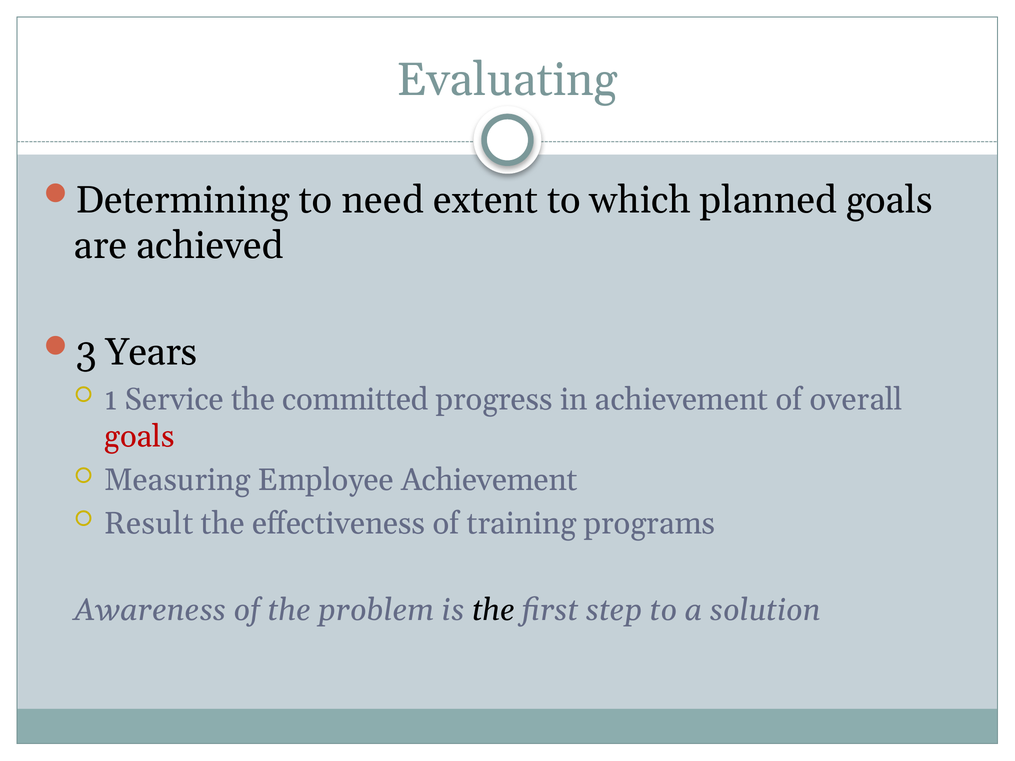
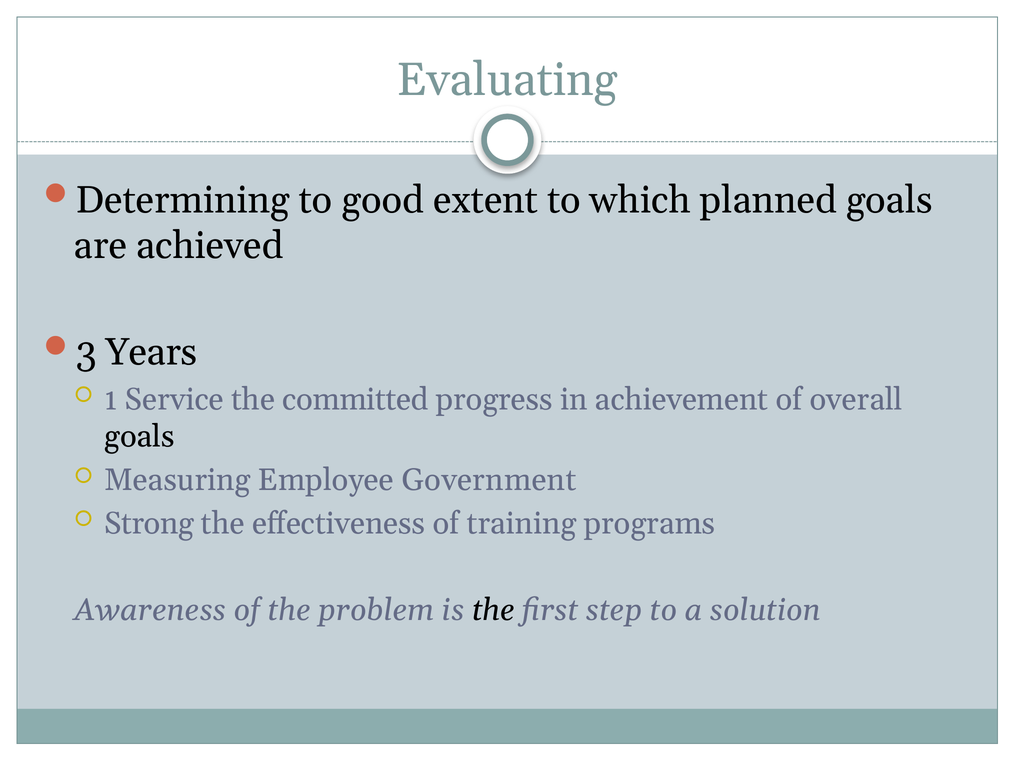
need: need -> good (383, 200)
goals colour: red -> black (139, 437)
Employee Achievement: Achievement -> Government (489, 480)
Result: Result -> Strong (149, 524)
